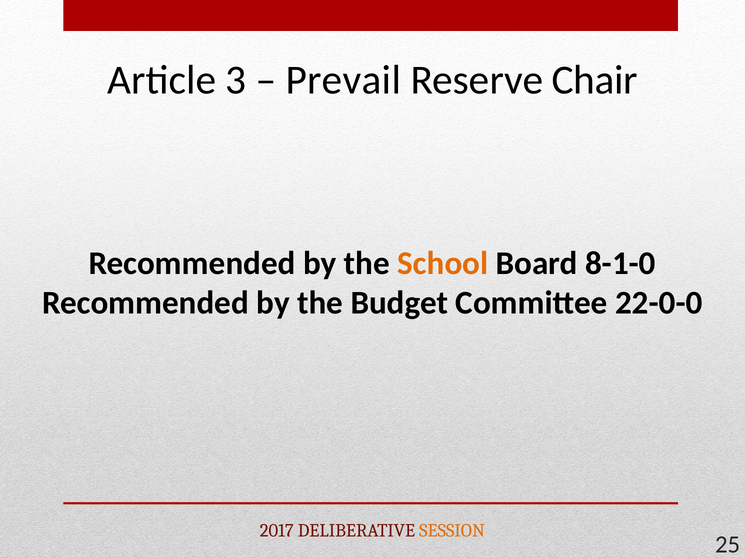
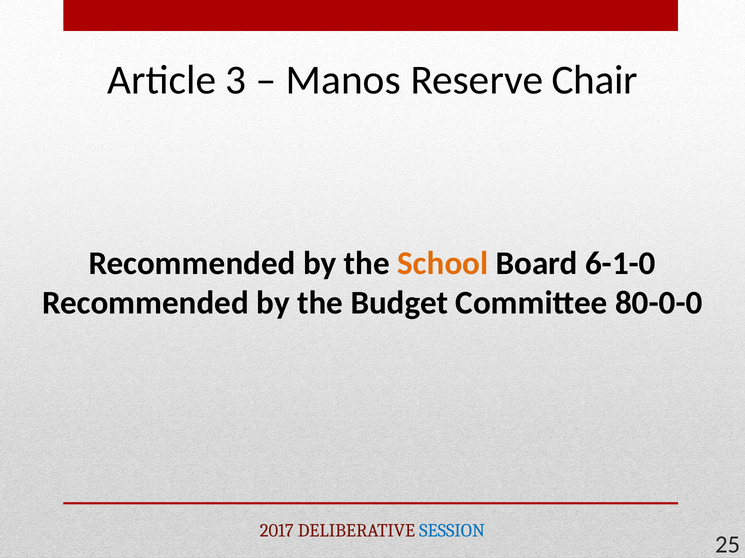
Prevail: Prevail -> Manos (343, 80)
8-1-0: 8-1-0 -> 6-1-0 (620, 263)
22-0-0: 22-0-0 -> 80-0-0 (659, 303)
SESSION colour: orange -> blue (452, 531)
